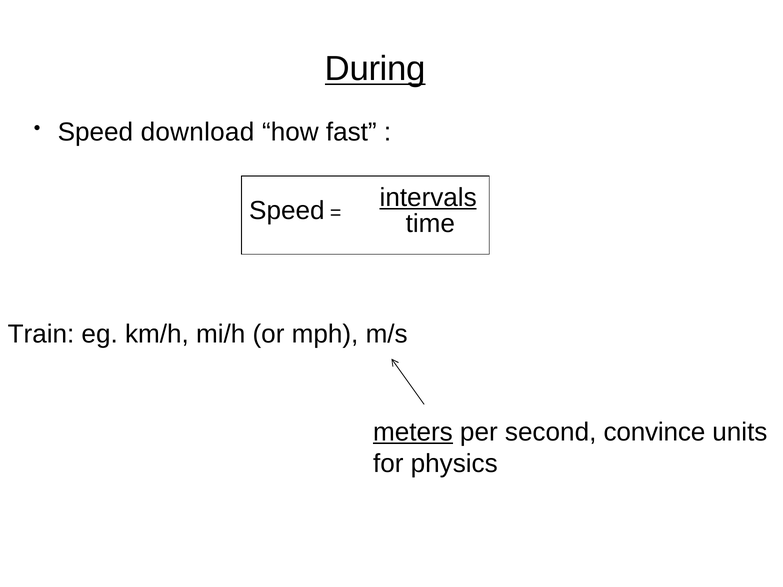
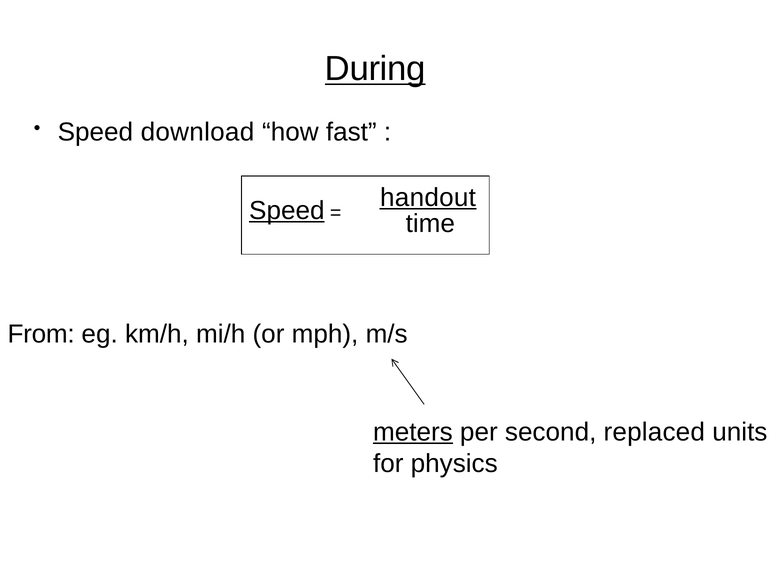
intervals: intervals -> handout (428, 197)
Speed underline: none -> present (287, 211)
Train: Train -> From (41, 335)
convince: convince -> replaced (654, 432)
